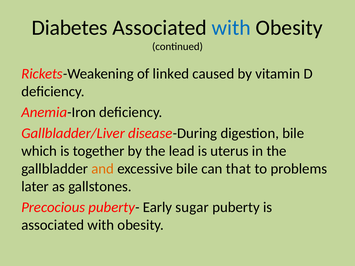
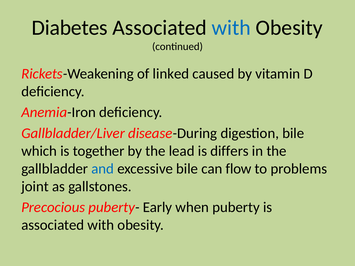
uterus: uterus -> differs (230, 151)
and colour: orange -> blue (103, 169)
that: that -> flow (239, 169)
later: later -> joint (35, 187)
sugar: sugar -> when (192, 208)
